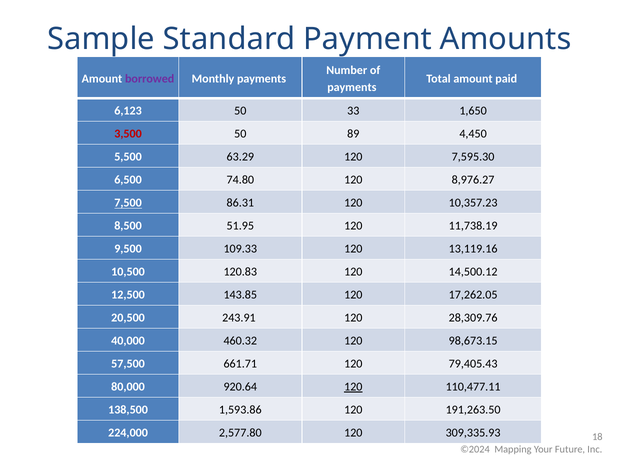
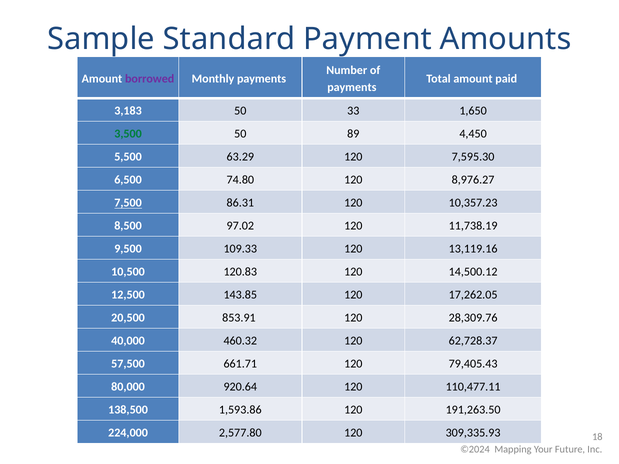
6,123: 6,123 -> 3,183 (128, 111)
3,500 colour: red -> green (128, 134)
51.95: 51.95 -> 97.02 (240, 226)
243.91: 243.91 -> 853.91 (239, 318)
98,673.15: 98,673.15 -> 62,728.37 (473, 341)
120 underline: present -> none (353, 387)
